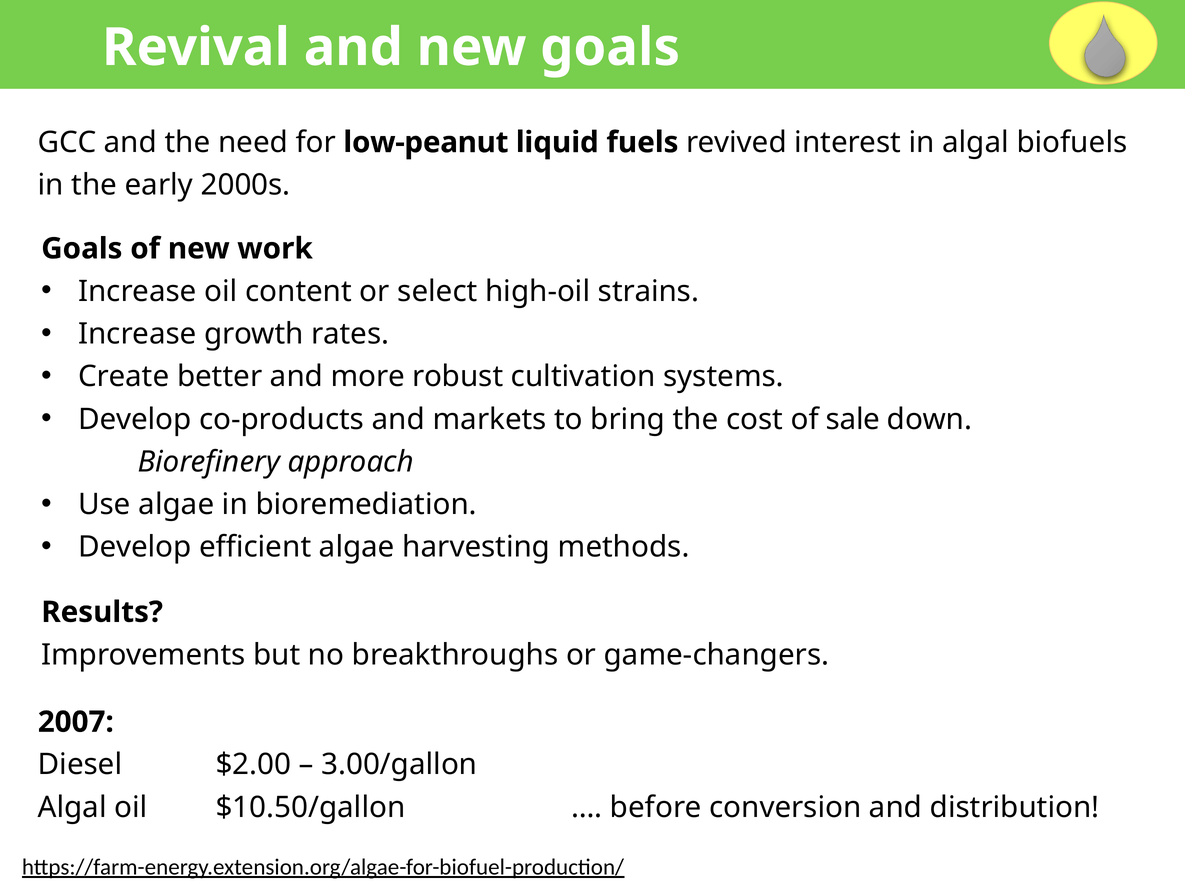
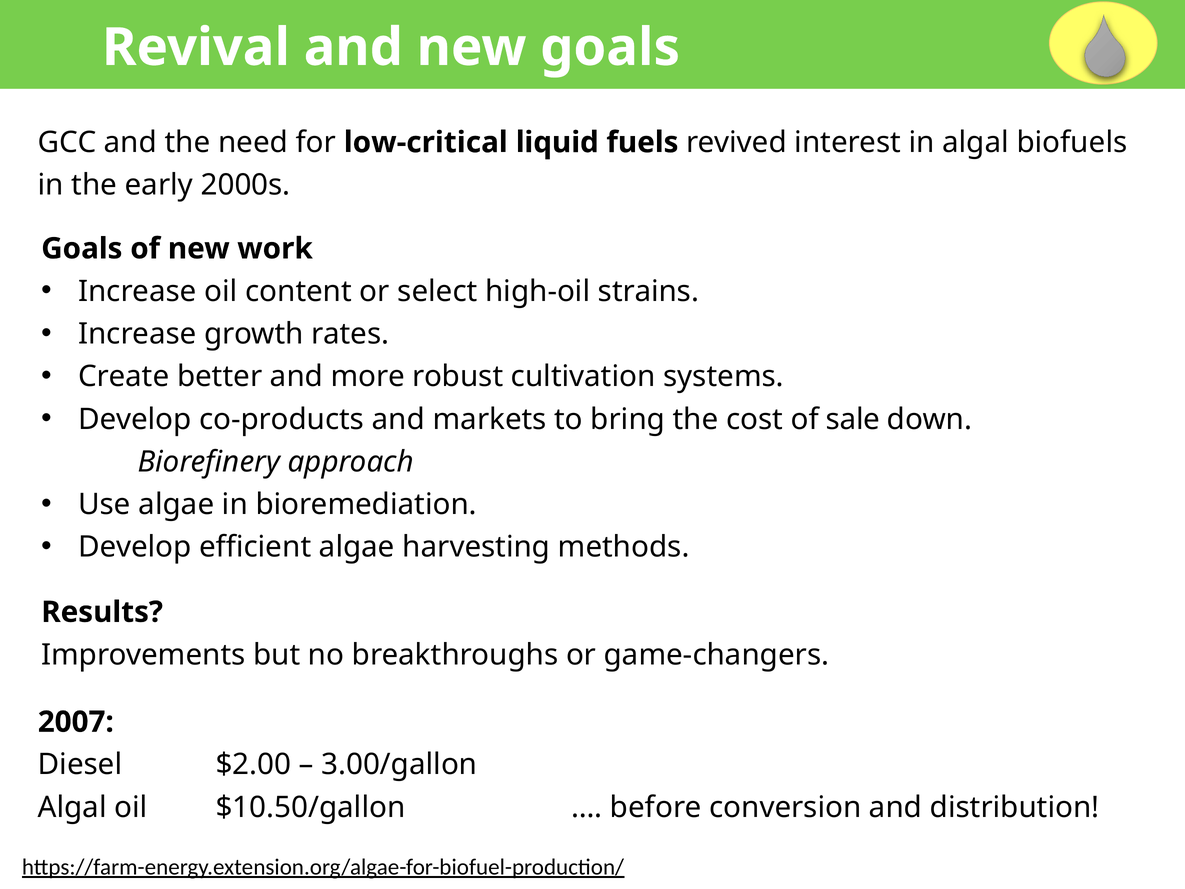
low-peanut: low-peanut -> low-critical (426, 142)
